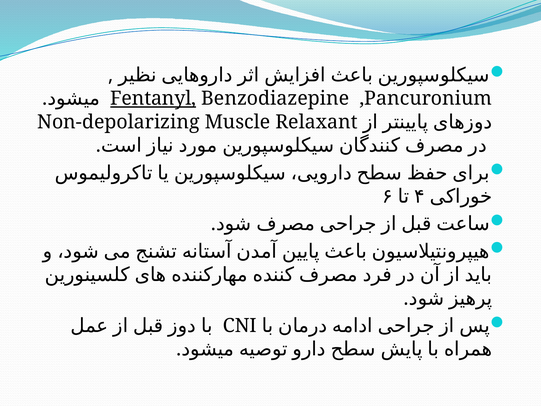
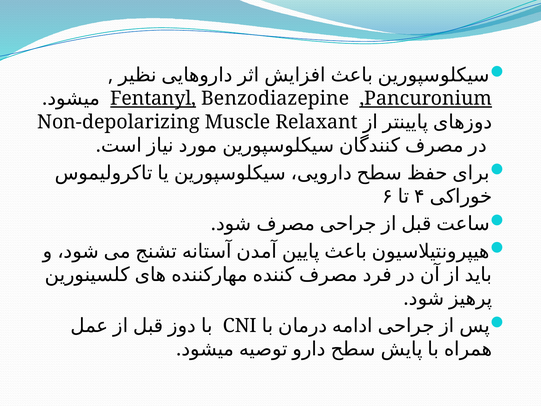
,Pancuronium underline: none -> present (426, 98)
